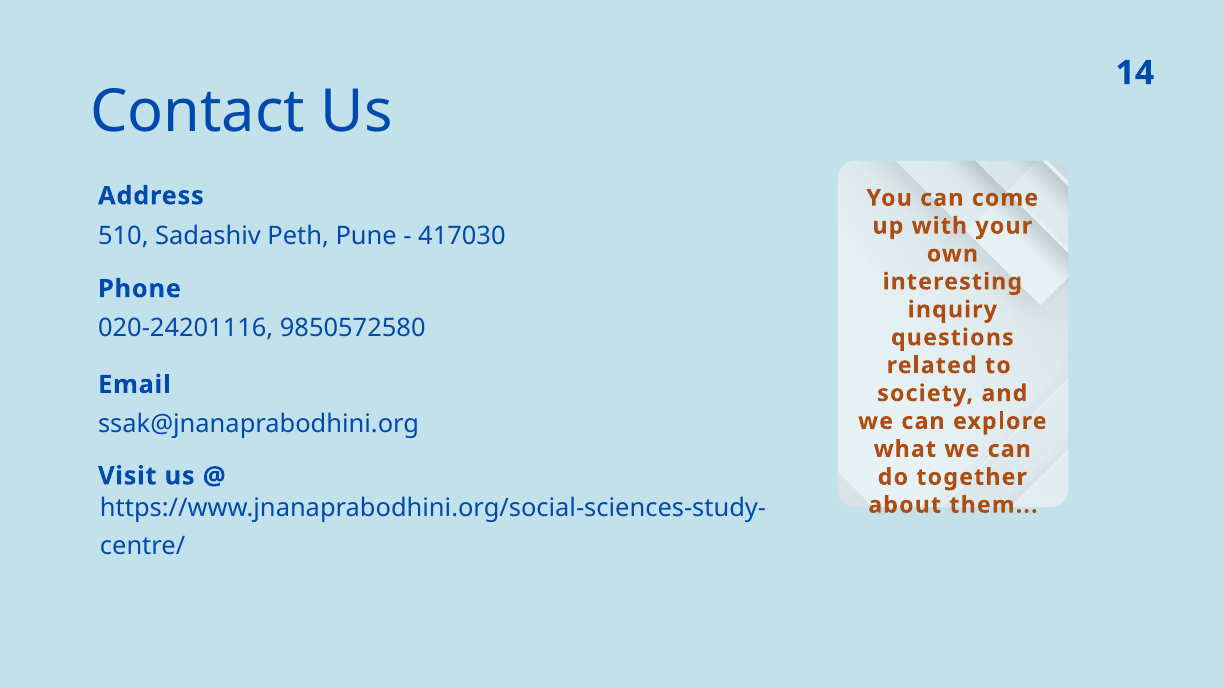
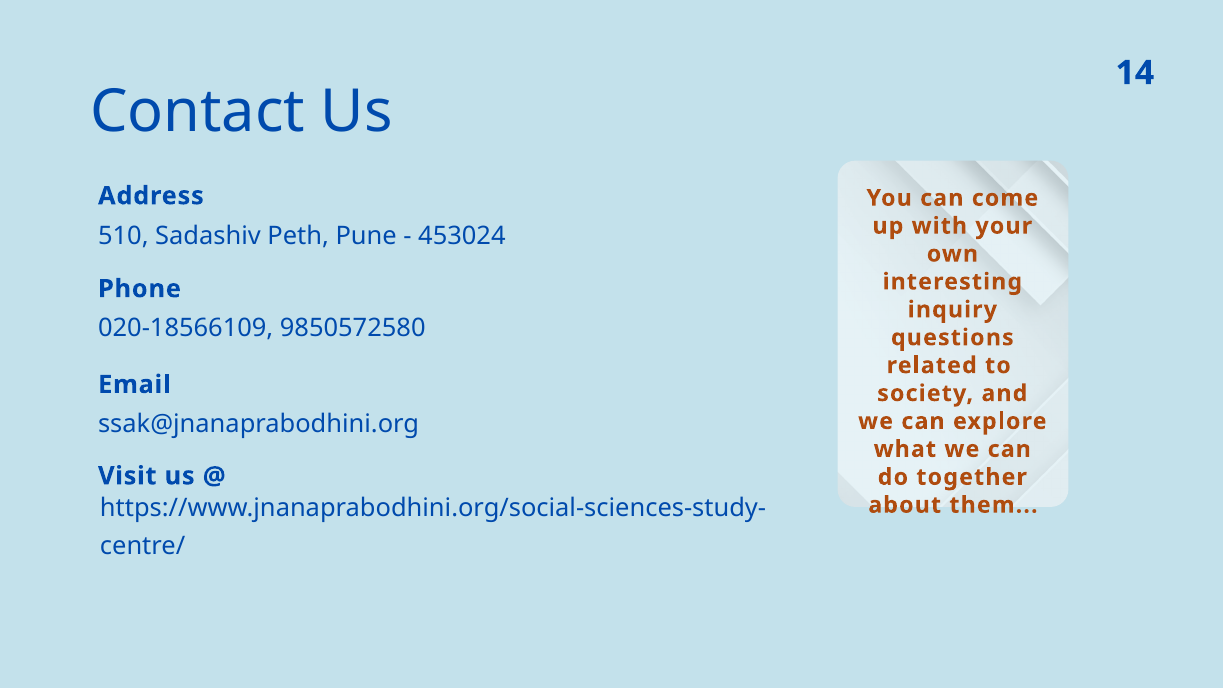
417030: 417030 -> 453024 (462, 236)
020-24201116: 020-24201116 -> 020-18566109 (186, 329)
